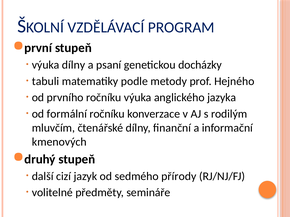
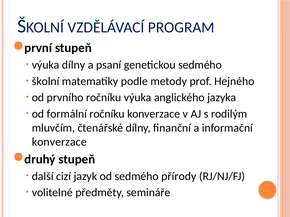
genetickou docházky: docházky -> sedmého (200, 65)
tabuli: tabuli -> školní (46, 81)
kmenových: kmenových -> konverzace (59, 142)
